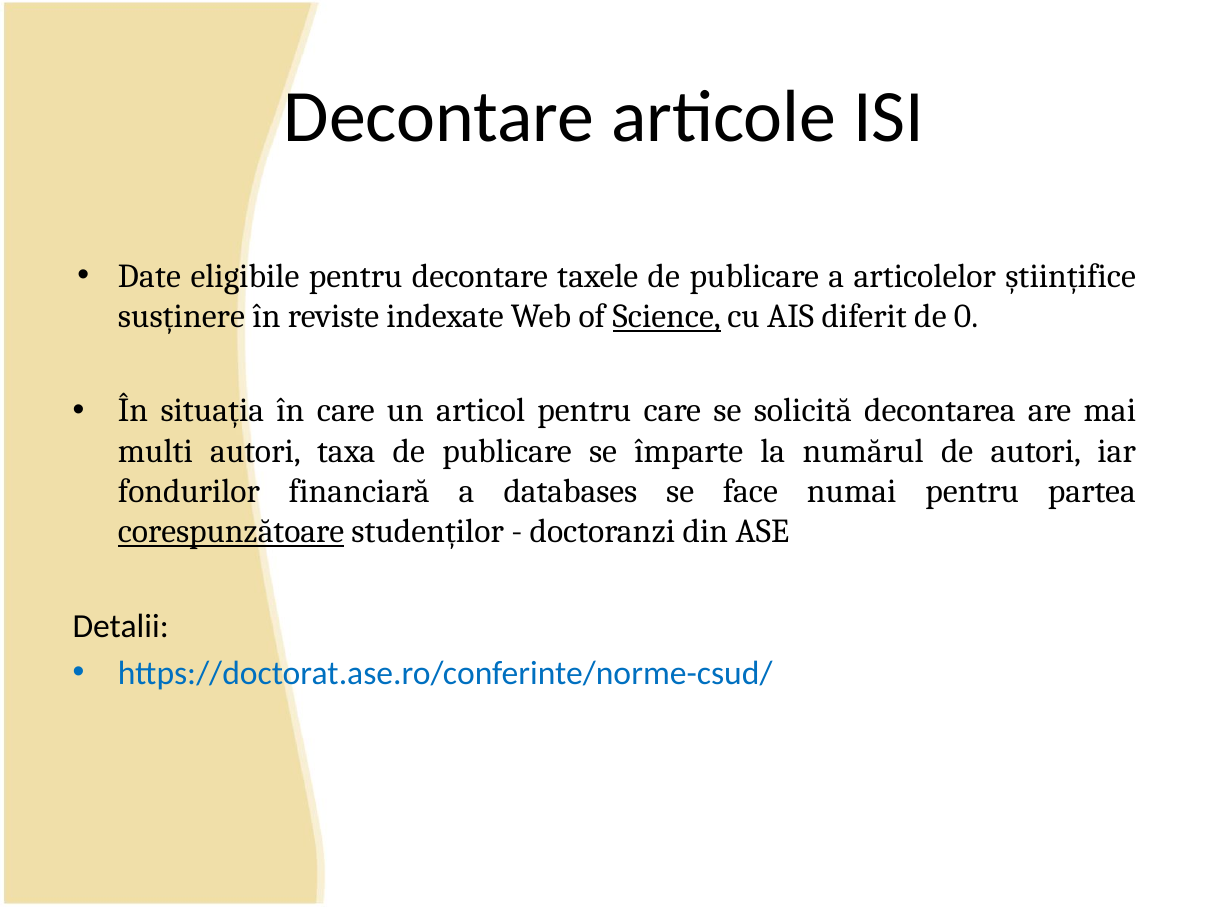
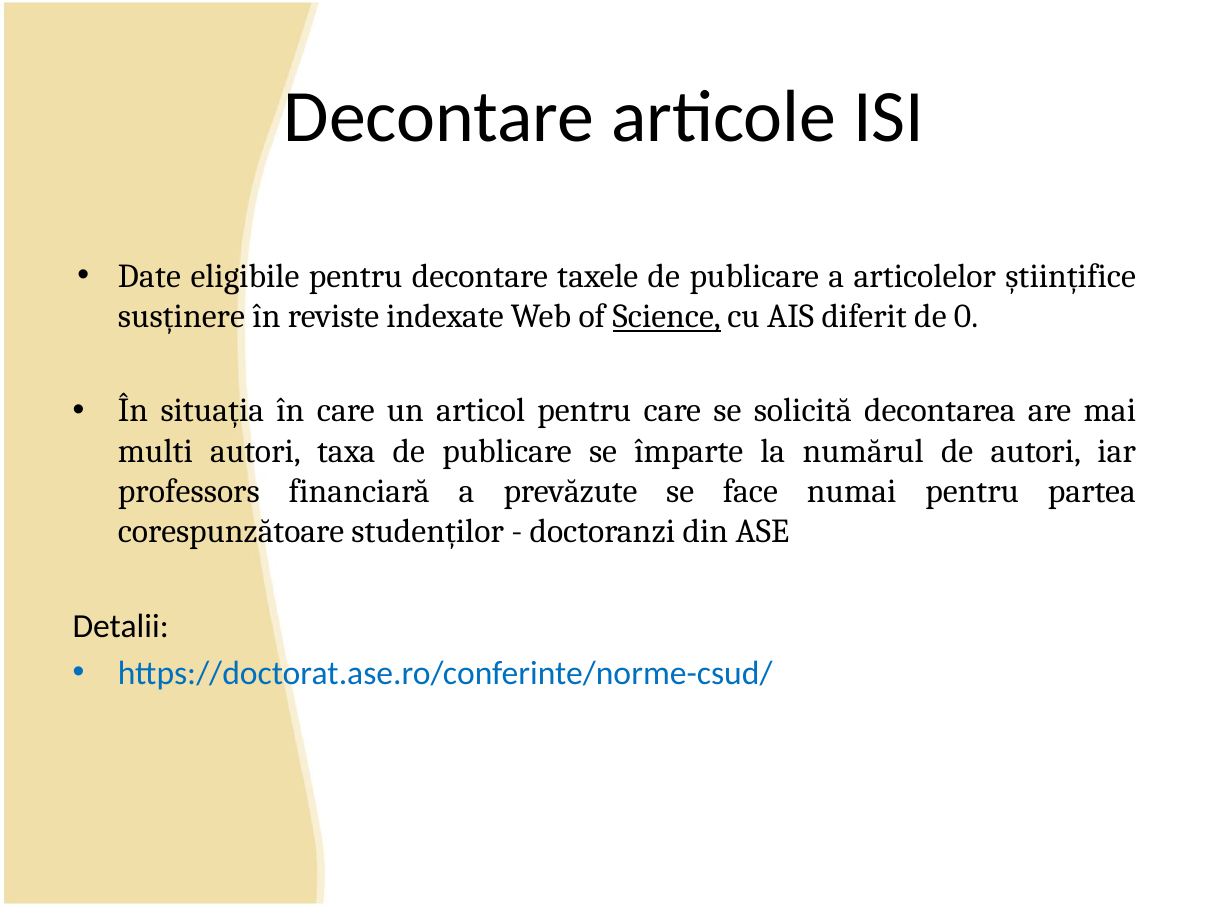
fondurilor: fondurilor -> professors (189, 491)
databases: databases -> prevăzute (570, 491)
corespunzătoare underline: present -> none (231, 532)
